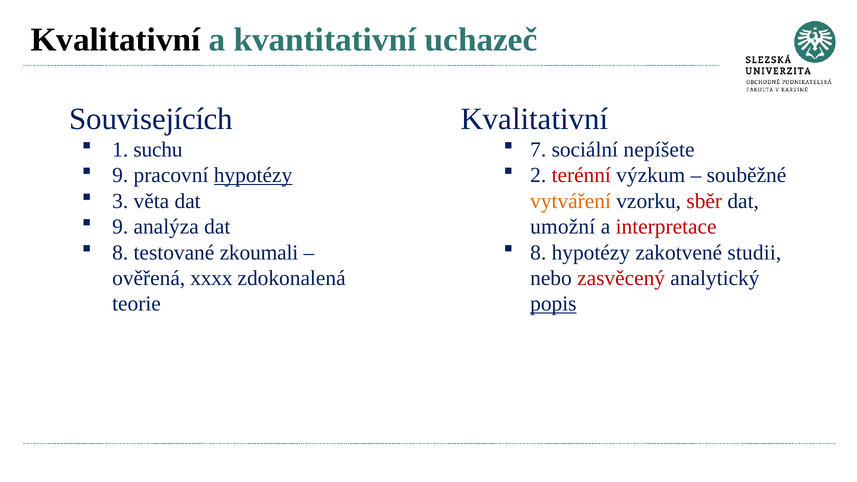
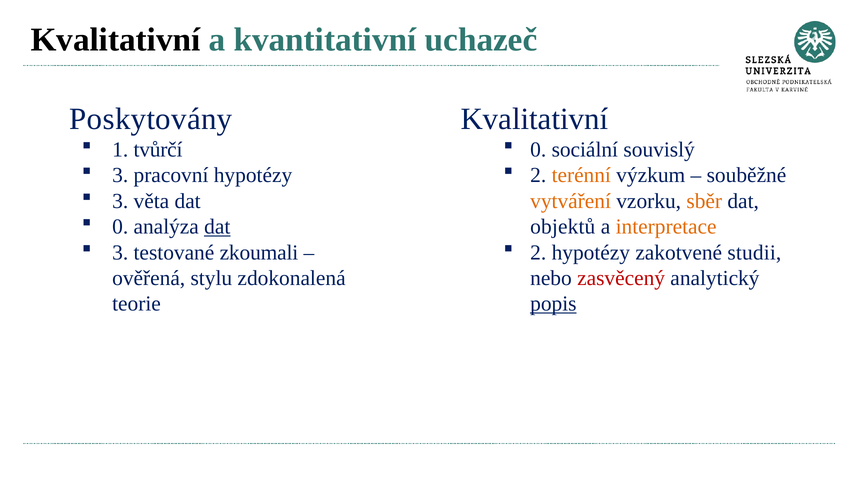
Souvisejících: Souvisejících -> Poskytovány (151, 119)
7: 7 -> 0 (538, 150)
nepíšete: nepíšete -> souvislý (659, 150)
suchu: suchu -> tvůrčí (158, 150)
terénní colour: red -> orange (581, 175)
9: 9 -> 3 (120, 175)
hypotézy underline: present -> none (253, 175)
sběr colour: red -> orange (704, 201)
9: 9 -> 0 (120, 227)
dat underline: none -> present (217, 227)
umožní: umožní -> objektů (563, 227)
interpretace colour: red -> orange (666, 227)
8: 8 -> 2 (538, 252)
8: 8 -> 3 (120, 253)
xxxx: xxxx -> stylu (211, 278)
